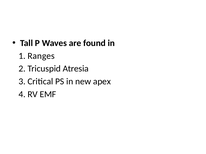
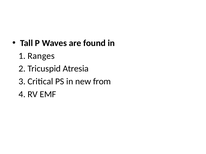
apex: apex -> from (102, 82)
